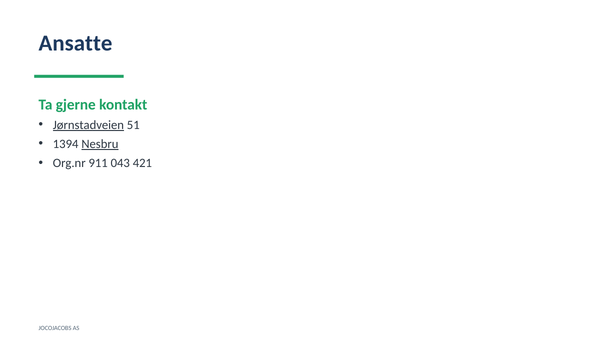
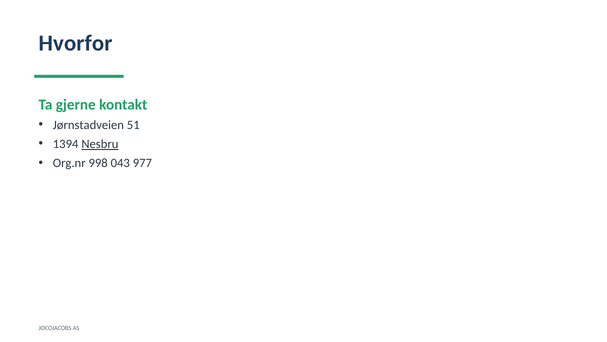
Ansatte: Ansatte -> Hvorfor (75, 43)
Jørnstadveien underline: present -> none (88, 125)
911: 911 -> 998 (98, 163)
421: 421 -> 977 (142, 163)
